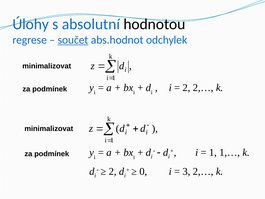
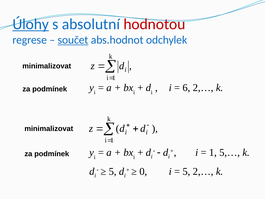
Úlohy underline: none -> present (31, 24)
hodnotou colour: black -> red (154, 24)
2: 2 -> 6 (186, 88)
1,…: 1,… -> 5,… (230, 152)
3: 3 -> 5 (186, 171)
2: 2 -> 5 (113, 171)
